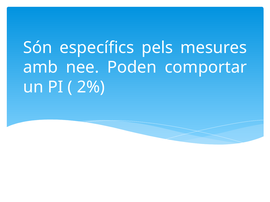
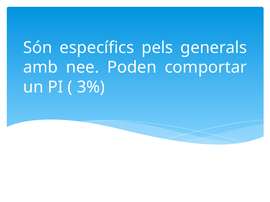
mesures: mesures -> generals (214, 48)
2%: 2% -> 3% (91, 87)
